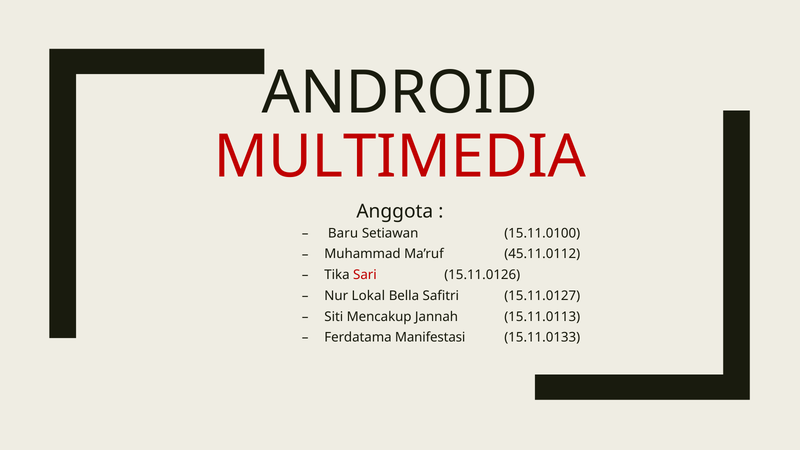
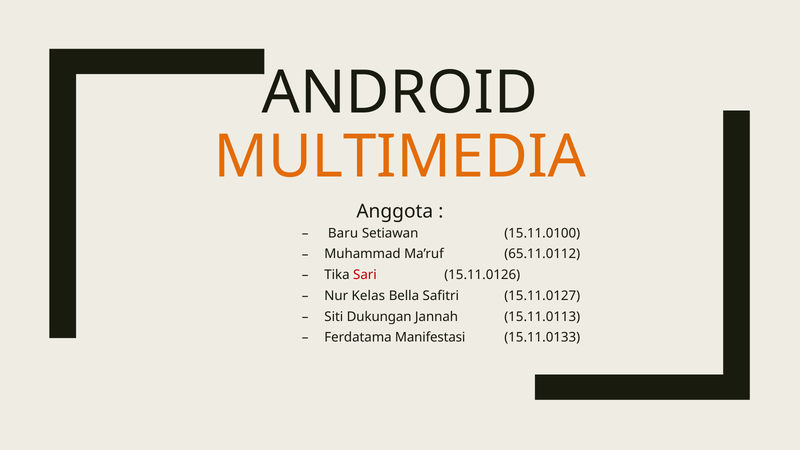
MULTIMEDIA colour: red -> orange (400, 157)
45.11.0112: 45.11.0112 -> 65.11.0112 (542, 254)
Lokal: Lokal -> Kelas (368, 296)
Mencakup: Mencakup -> Dukungan (379, 317)
